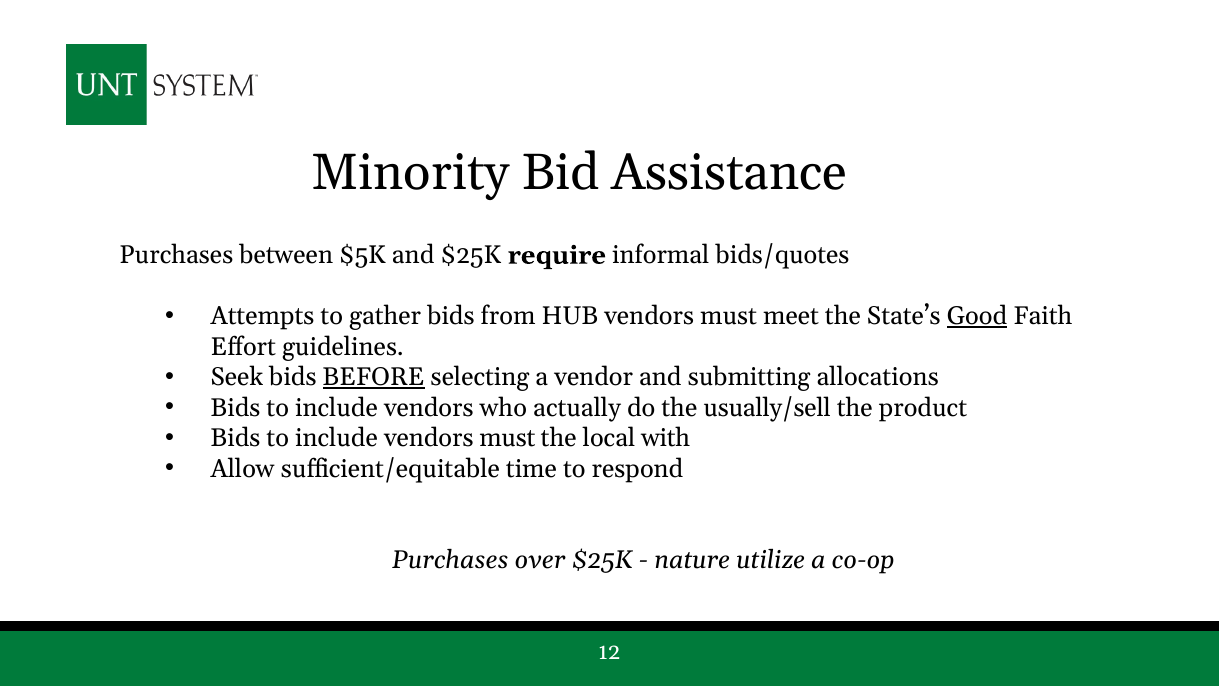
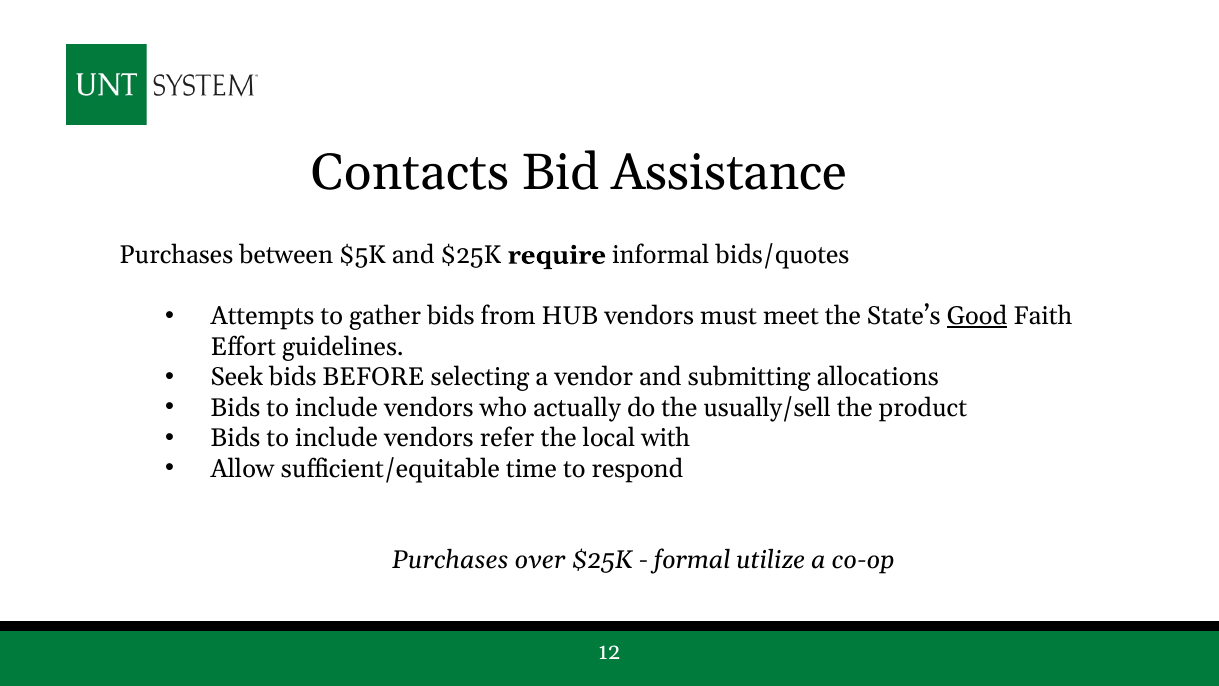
Minority: Minority -> Contacts (410, 173)
BEFORE underline: present -> none (374, 377)
include vendors must: must -> refer (507, 438)
nature: nature -> formal (692, 560)
